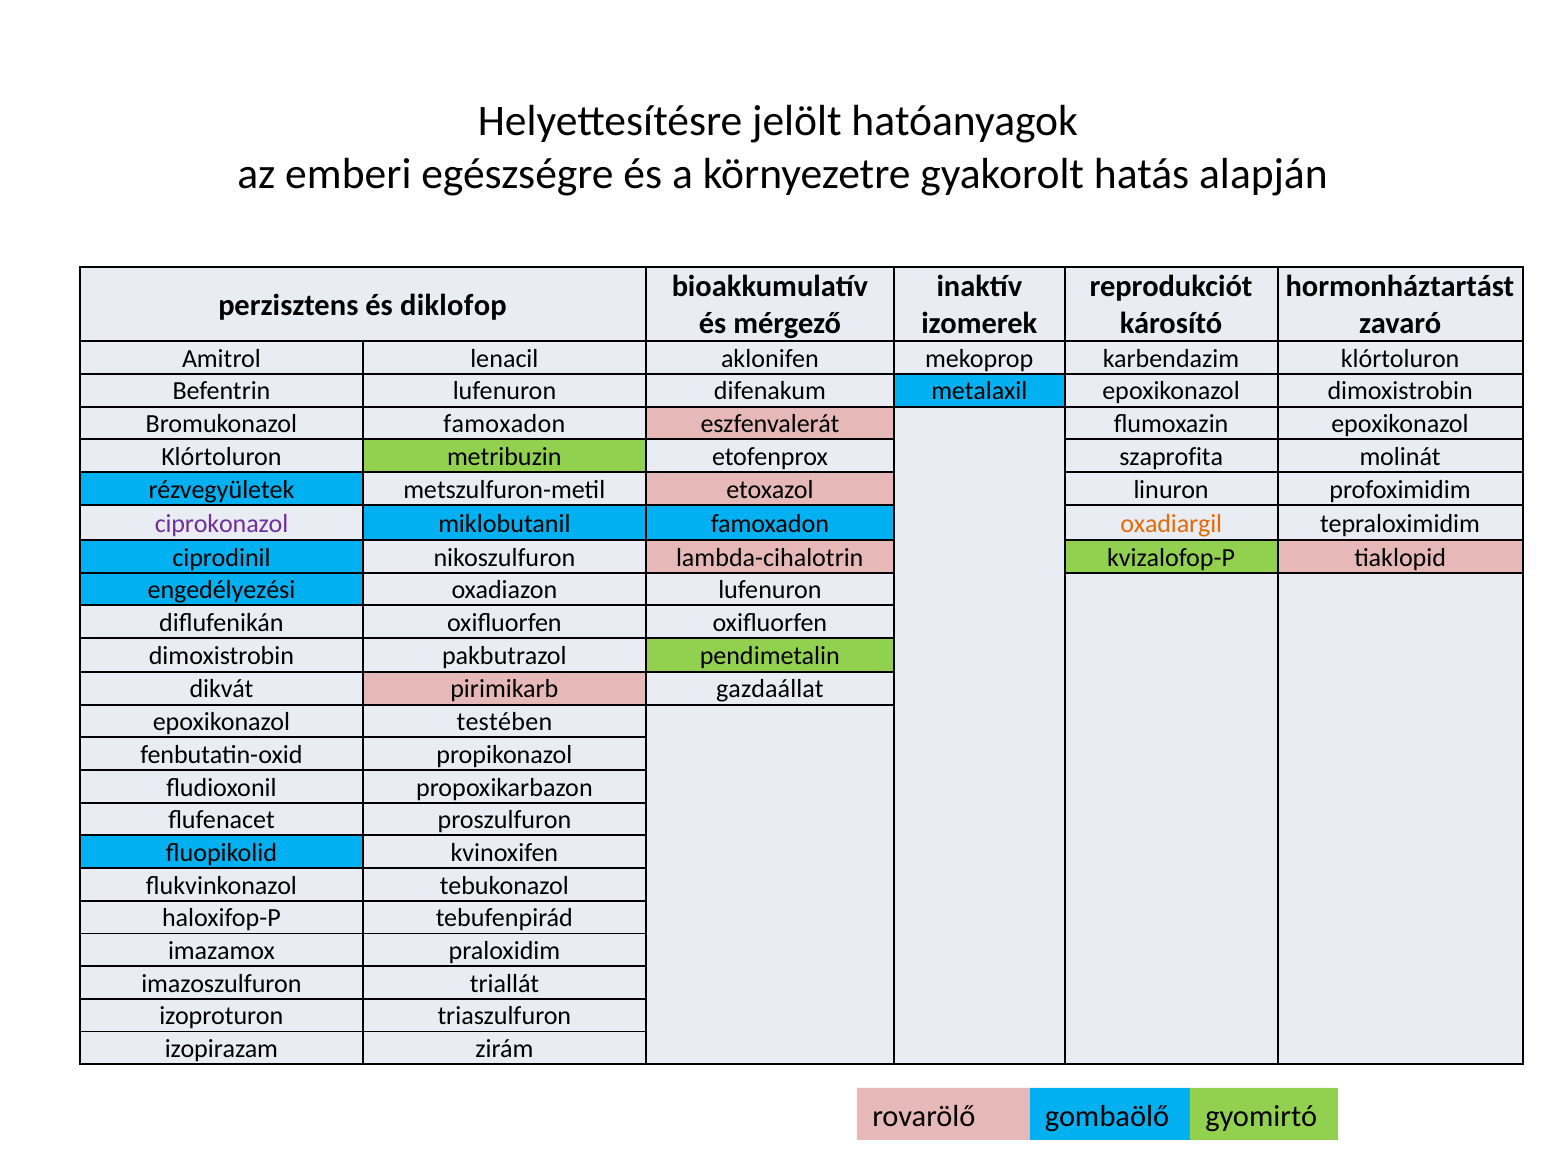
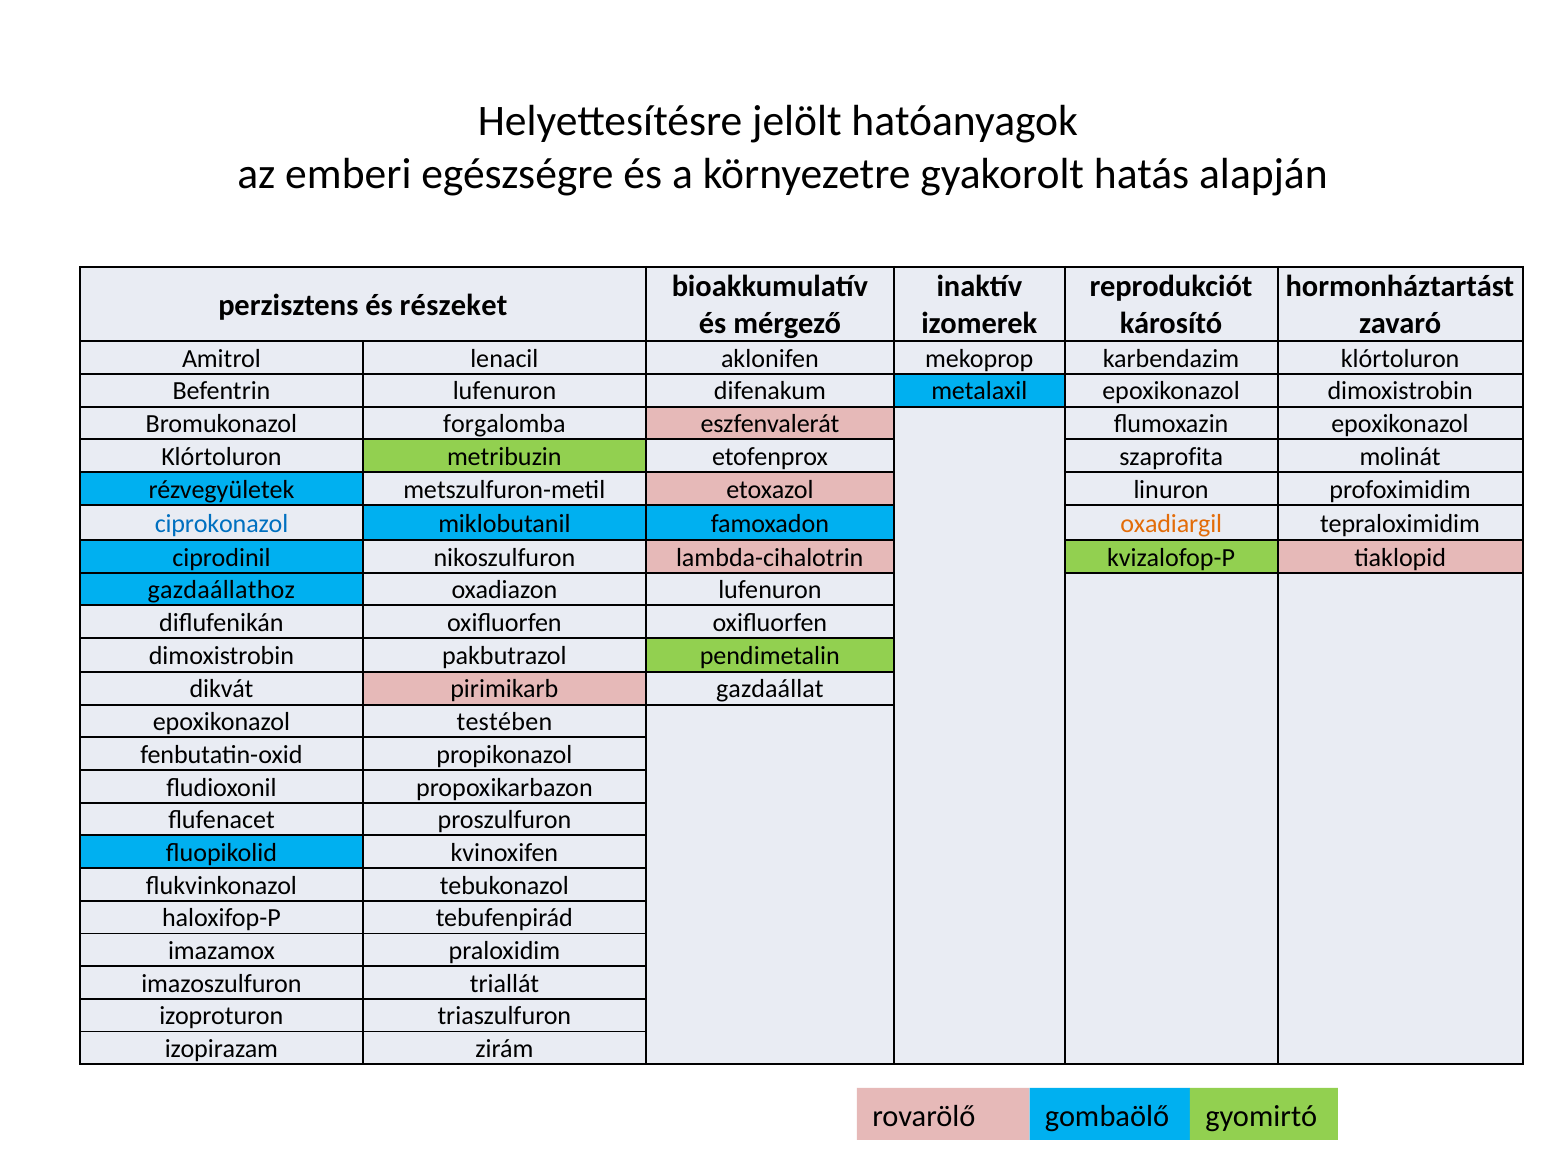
diklofop: diklofop -> részeket (454, 305)
Bromukonazol famoxadon: famoxadon -> forgalomba (504, 424)
ciprokonazol colour: purple -> blue (222, 524)
engedélyezési: engedélyezési -> gazdaállathoz (221, 590)
